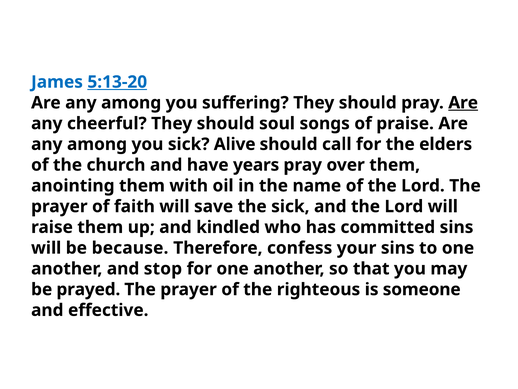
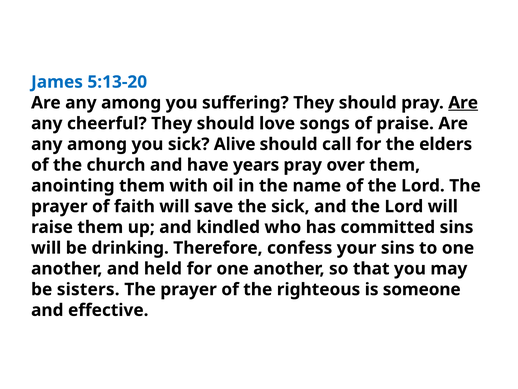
5:13-20 underline: present -> none (117, 82)
soul: soul -> love (277, 123)
because: because -> drinking (130, 248)
stop: stop -> held (163, 268)
prayed: prayed -> sisters (88, 289)
